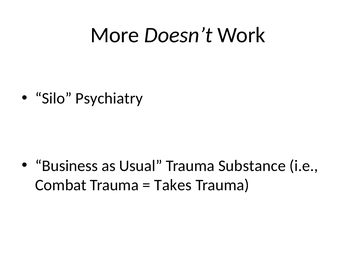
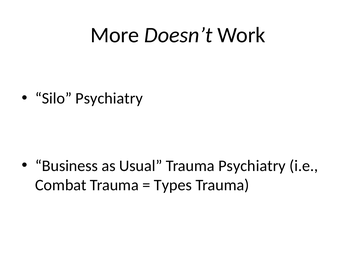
Trauma Substance: Substance -> Psychiatry (252, 166)
Takes: Takes -> Types (173, 185)
